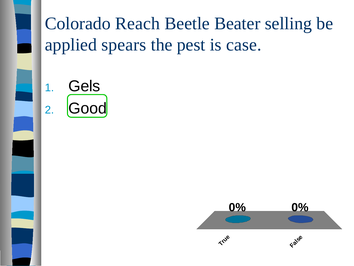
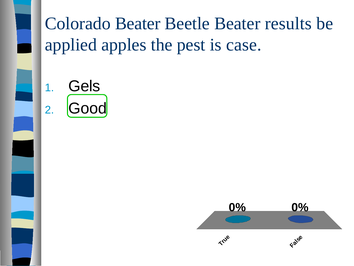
Colorado Reach: Reach -> Beater (138, 23)
selling: selling -> results (288, 23)
spears: spears -> apples (124, 45)
